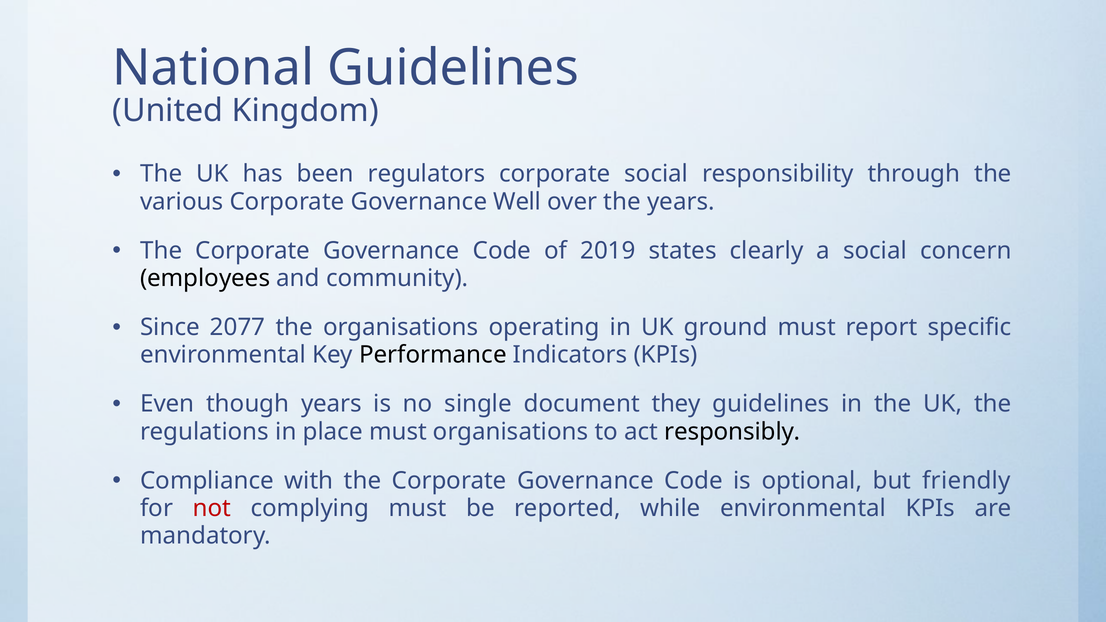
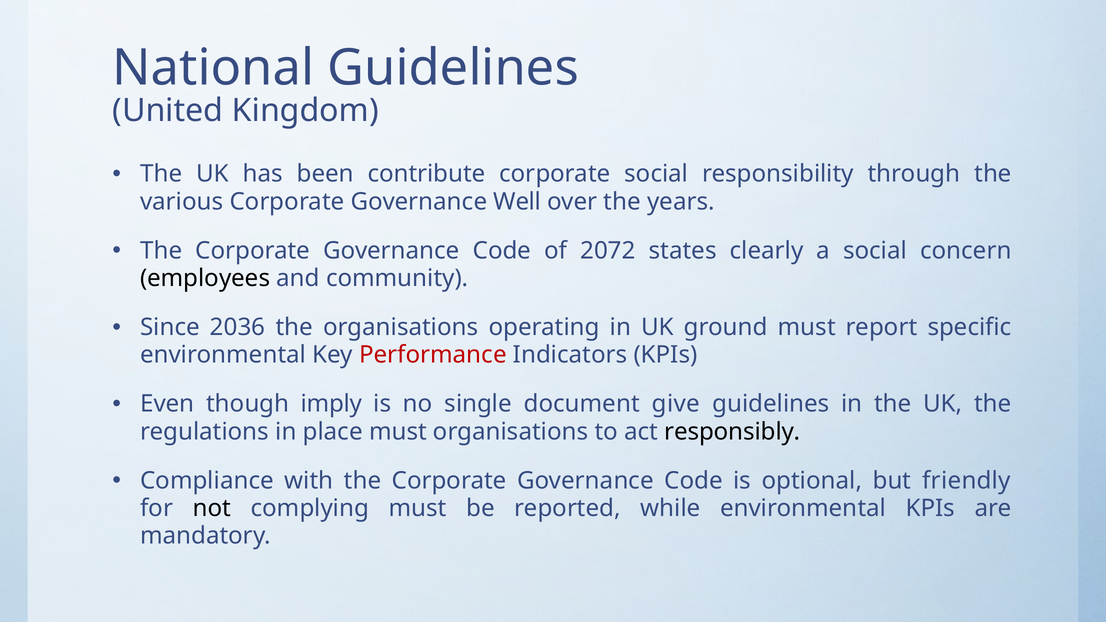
regulators: regulators -> contribute (427, 174)
2019: 2019 -> 2072 (608, 251)
2077: 2077 -> 2036 (238, 327)
Performance colour: black -> red (433, 355)
though years: years -> imply (331, 404)
they: they -> give (676, 404)
not colour: red -> black (212, 508)
